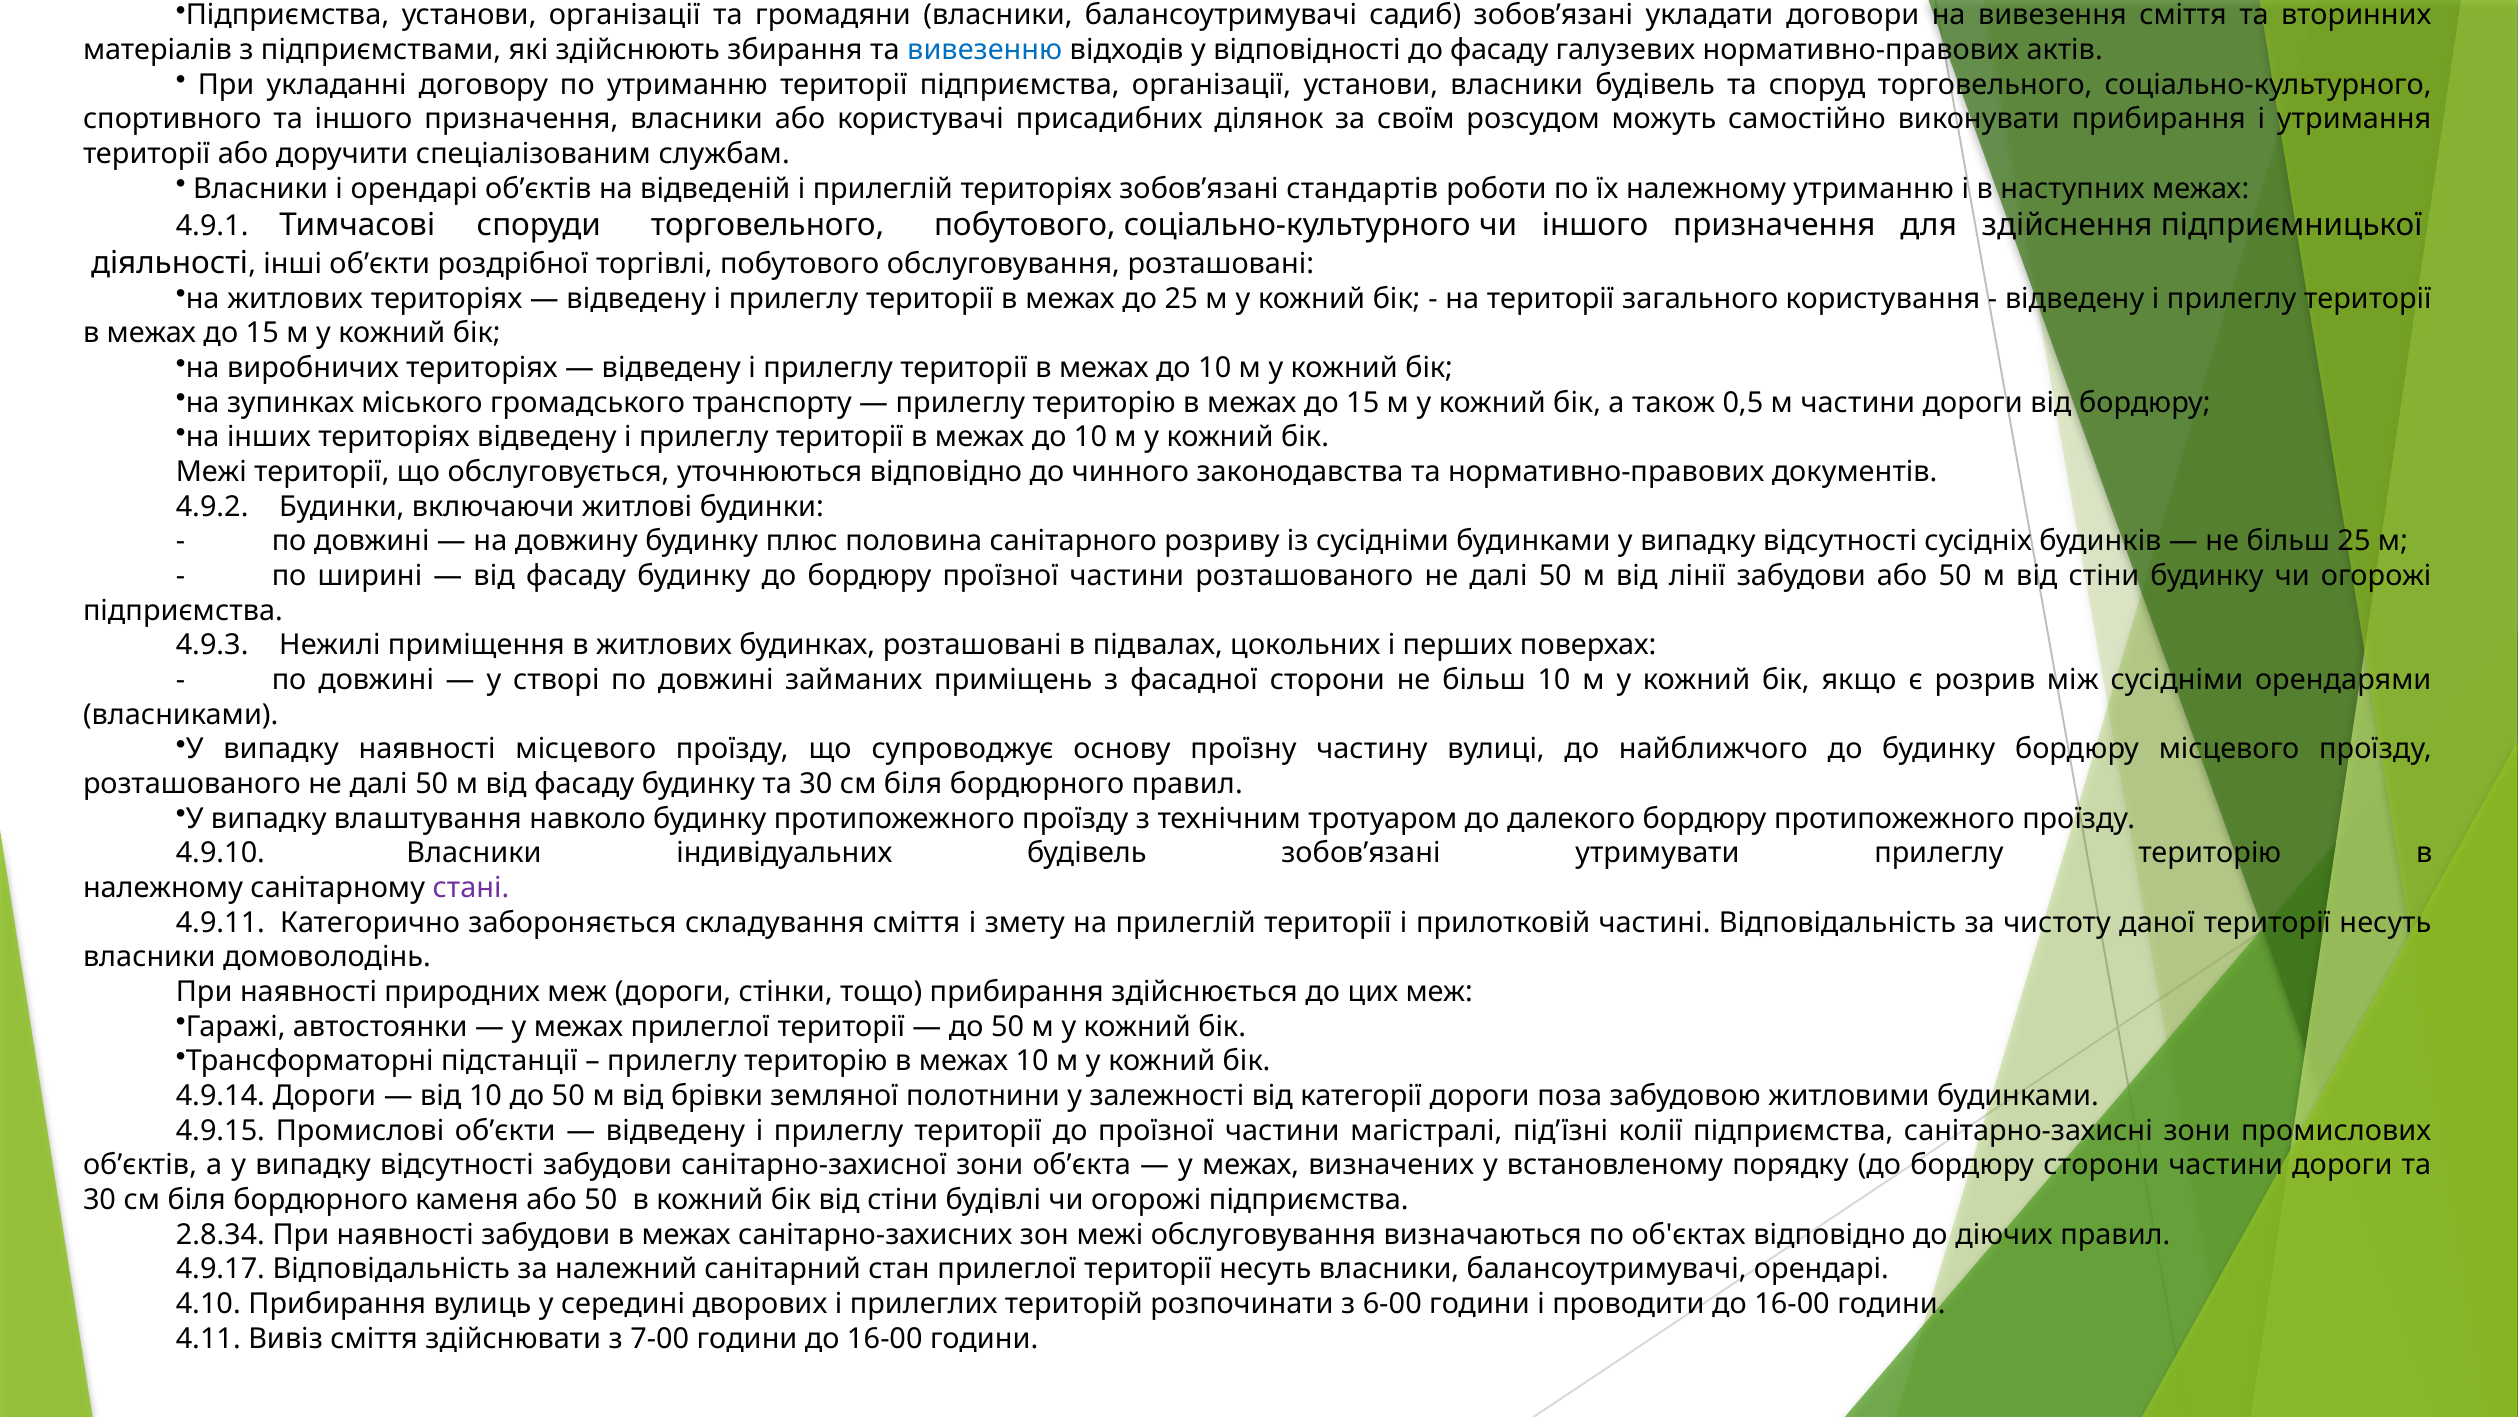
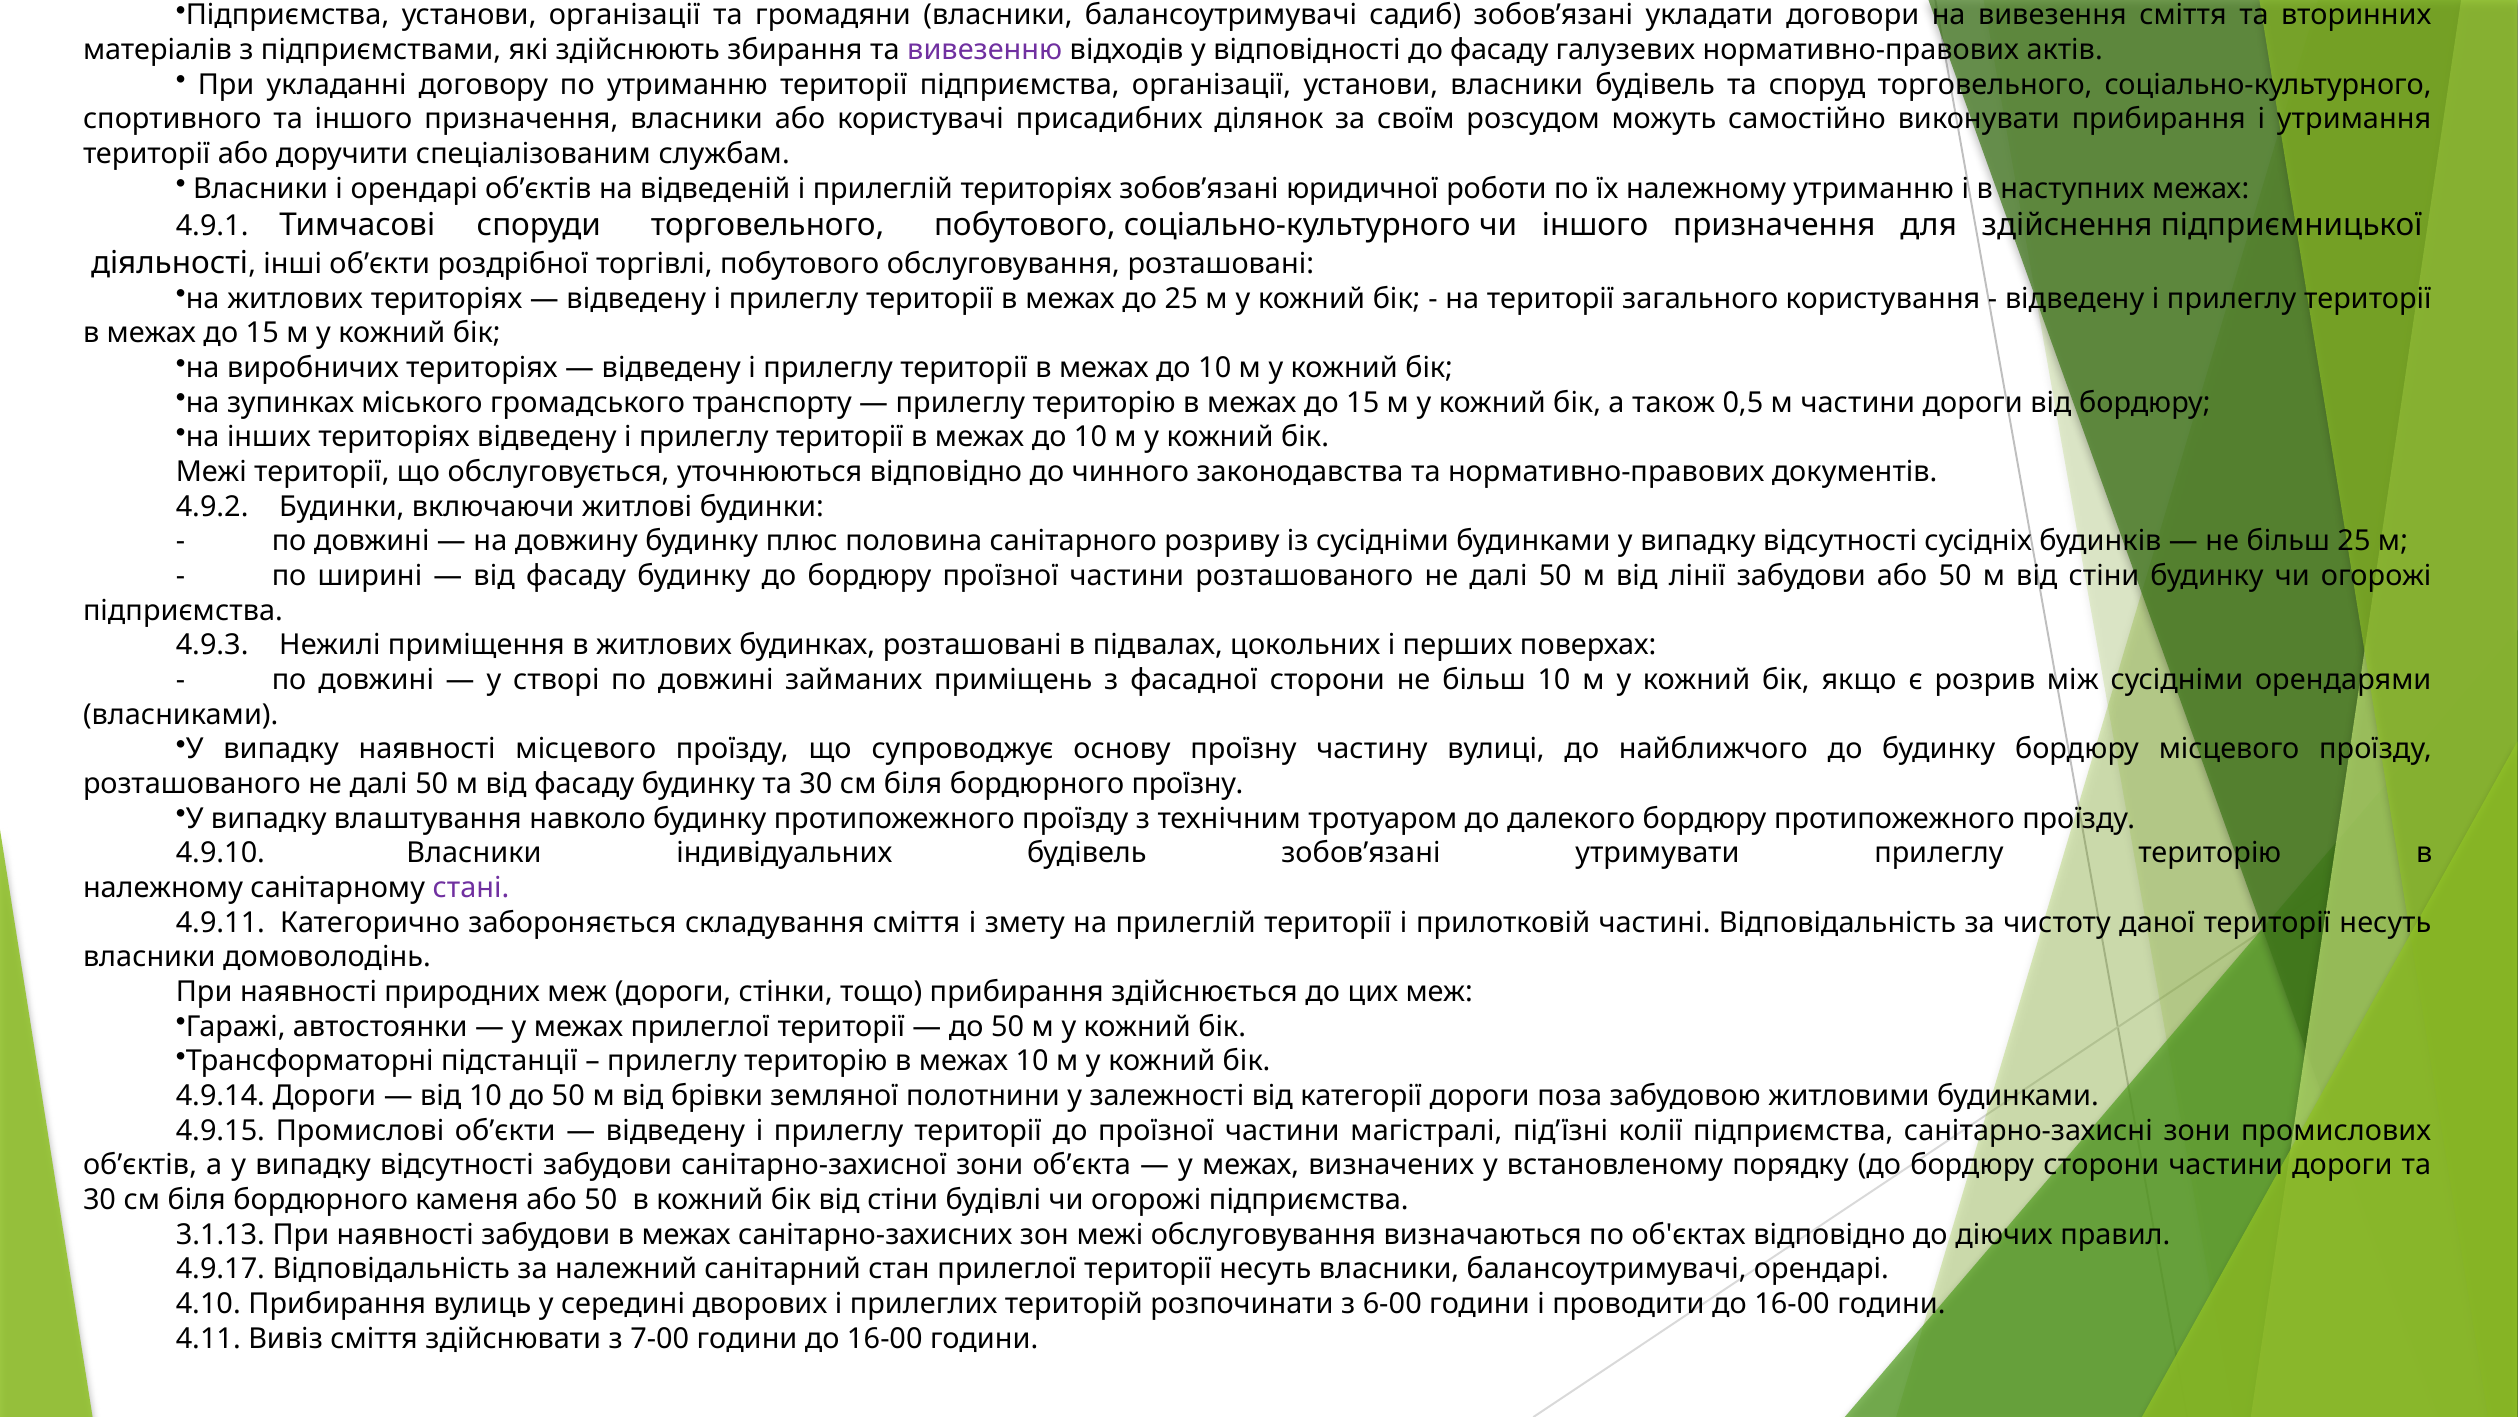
вивезенню colour: blue -> purple (985, 50)
стандартів: стандартів -> юридичної (1362, 188)
бордюрного правил: правил -> проїзну (1188, 784)
2.8.34: 2.8.34 -> 3.1.13 (220, 1234)
